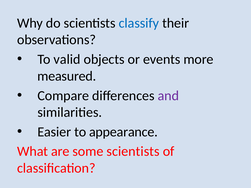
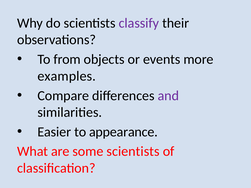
classify colour: blue -> purple (139, 23)
valid: valid -> from (67, 59)
measured: measured -> examples (67, 76)
